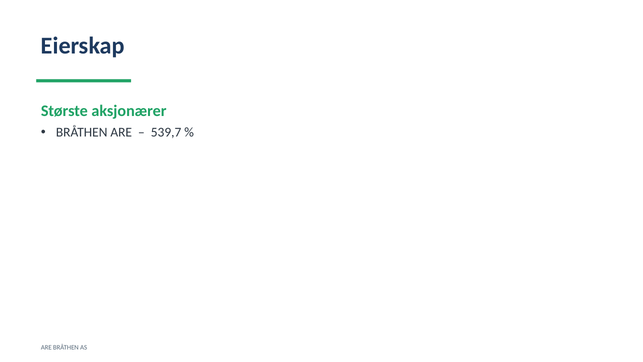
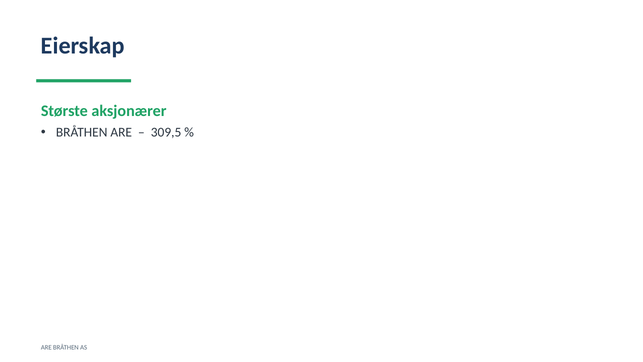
539,7: 539,7 -> 309,5 (166, 132)
